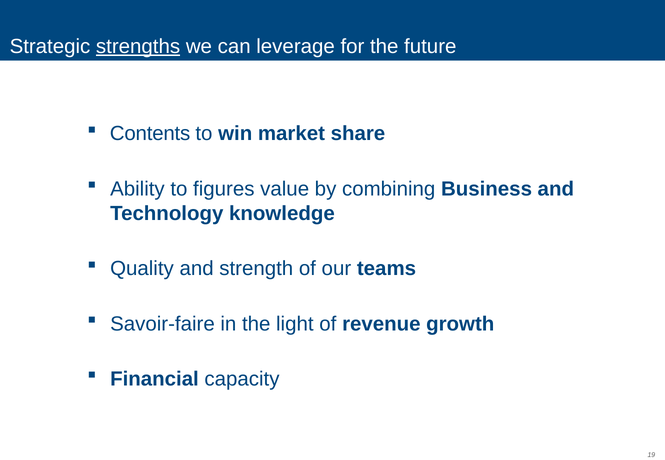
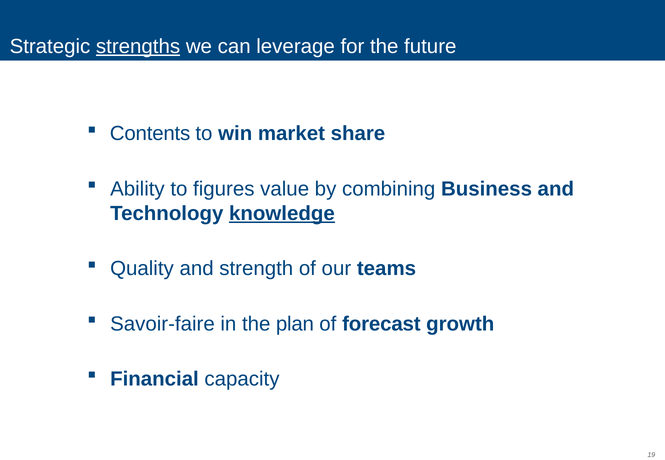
knowledge underline: none -> present (282, 214)
light: light -> plan (295, 324)
revenue: revenue -> forecast (381, 324)
